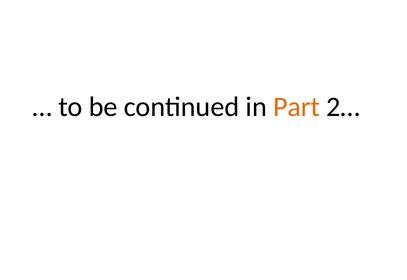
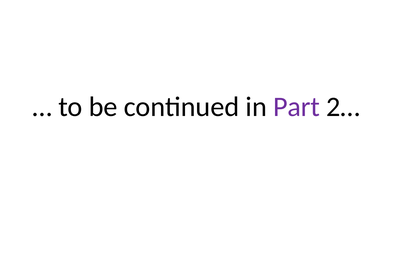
Part colour: orange -> purple (297, 107)
